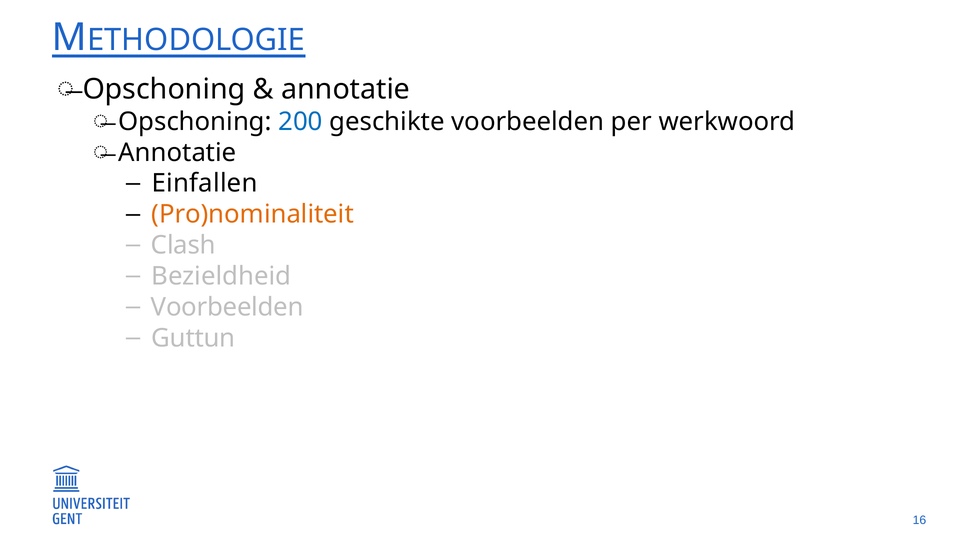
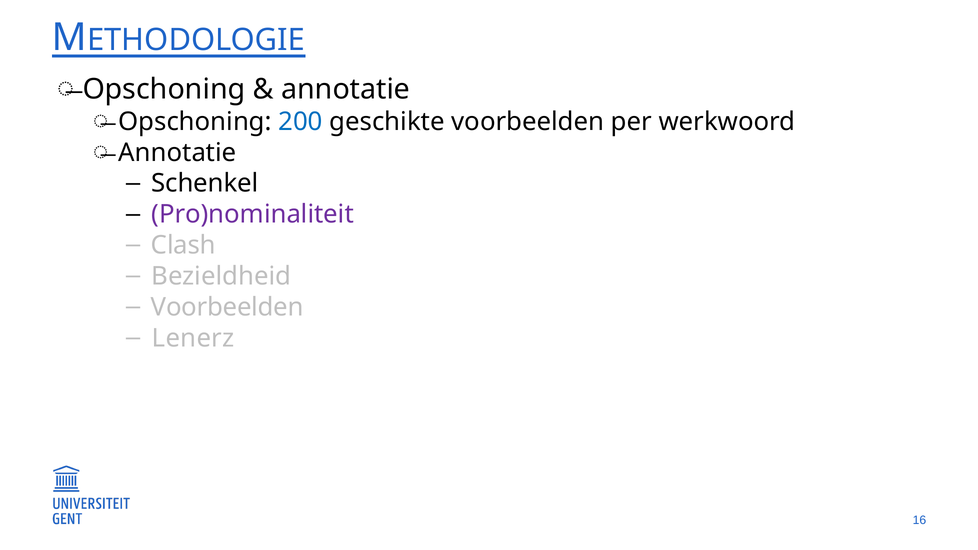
Einfallen: Einfallen -> Schenkel (205, 184)
Pro)nominaliteit colour: orange -> purple (253, 214)
Guttun: Guttun -> Lenerz (193, 338)
